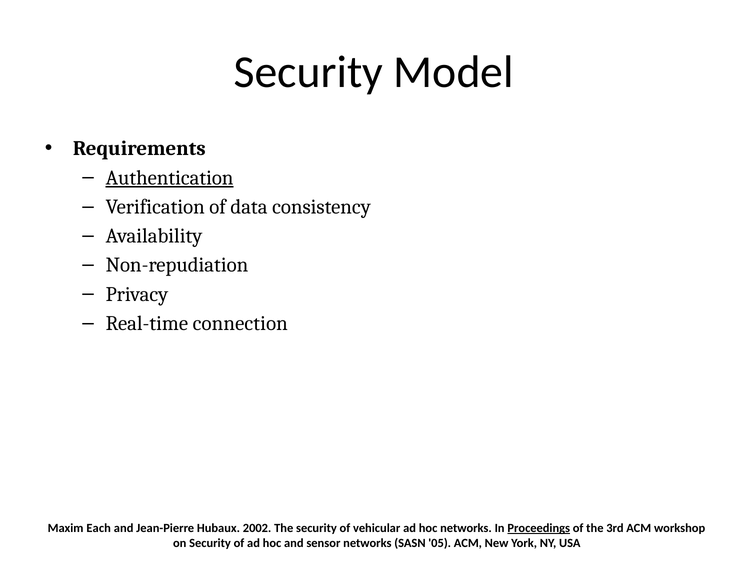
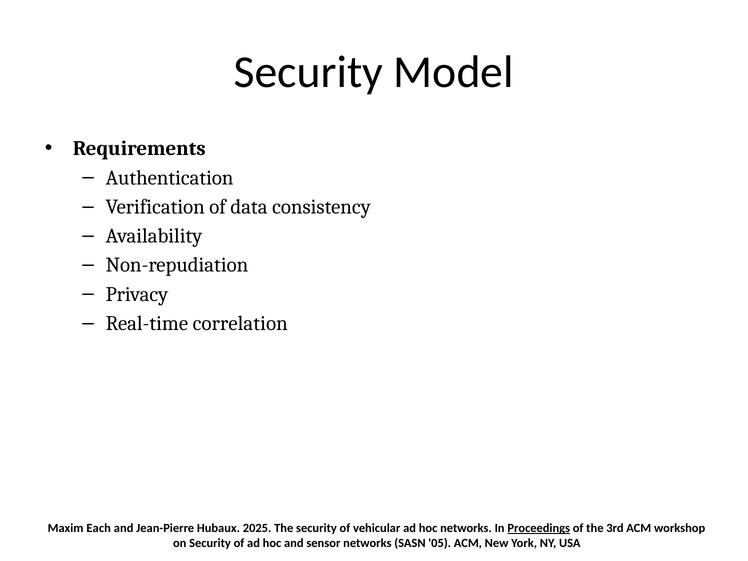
Authentication underline: present -> none (170, 178)
connection: connection -> correlation (240, 323)
2002: 2002 -> 2025 (257, 528)
